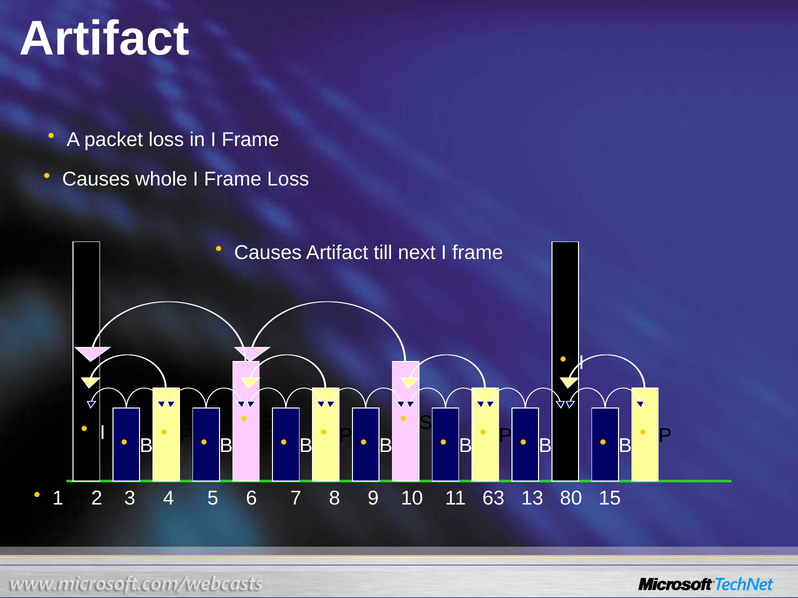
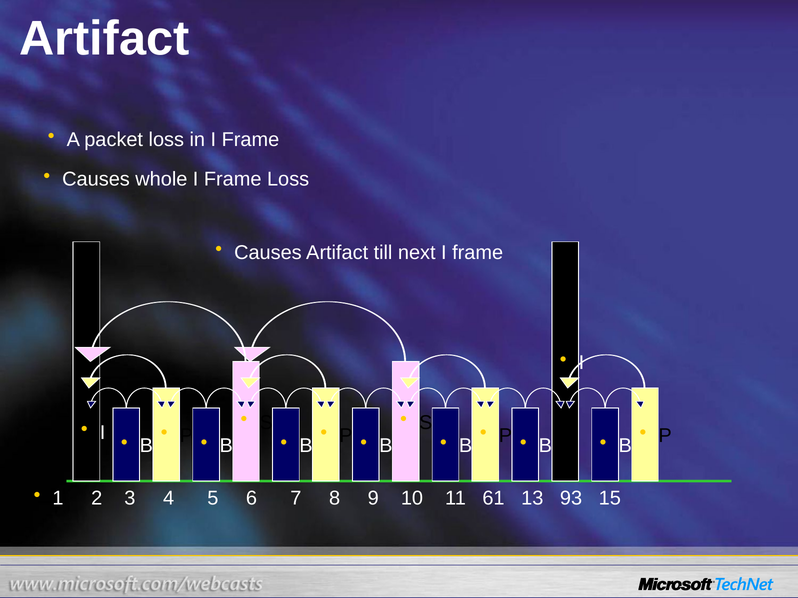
63: 63 -> 61 (493, 499)
80: 80 -> 93 (571, 499)
